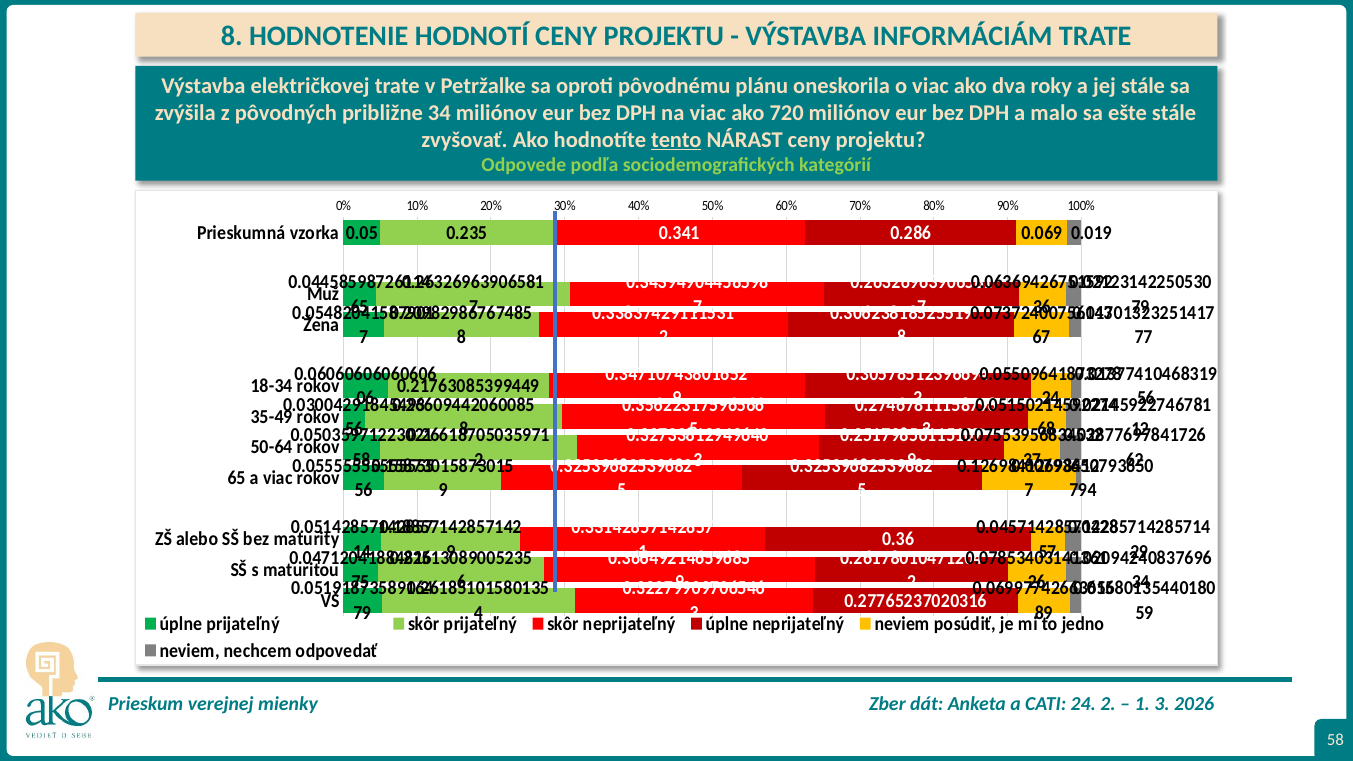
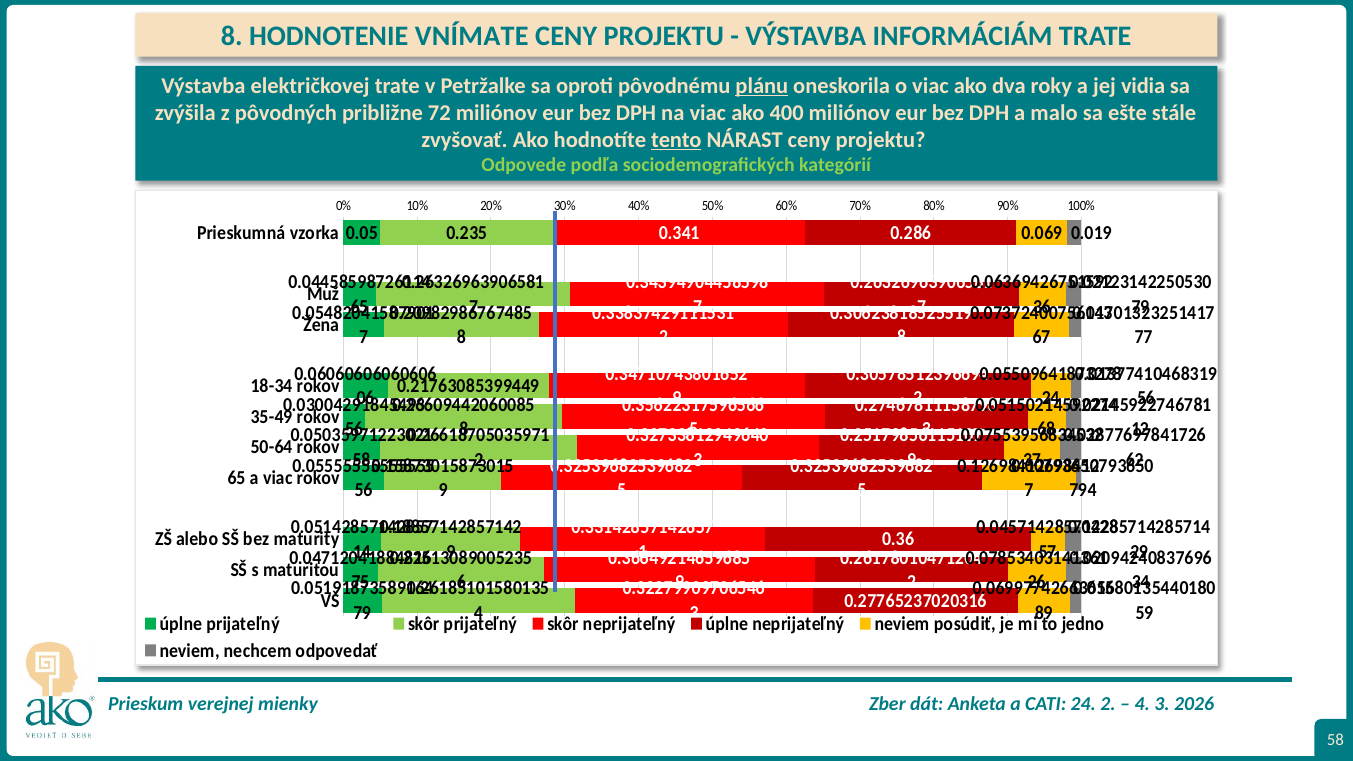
HODNOTÍ: HODNOTÍ -> VNÍMATE (472, 37)
plánu underline: none -> present (762, 86)
jej stále: stále -> vidia (1143, 86)
približne 34: 34 -> 72 (439, 113)
720: 720 -> 400 (787, 113)
1: 1 -> 4 (1142, 704)
